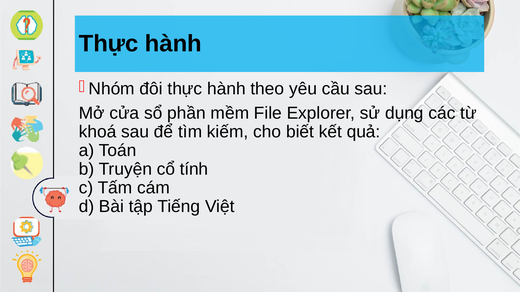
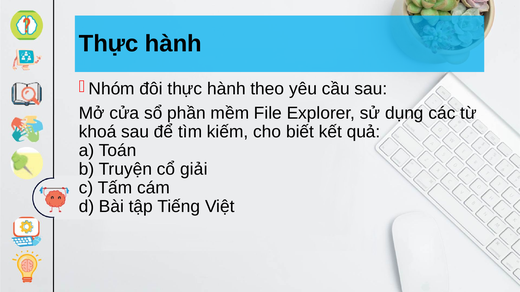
tính: tính -> giải (194, 169)
